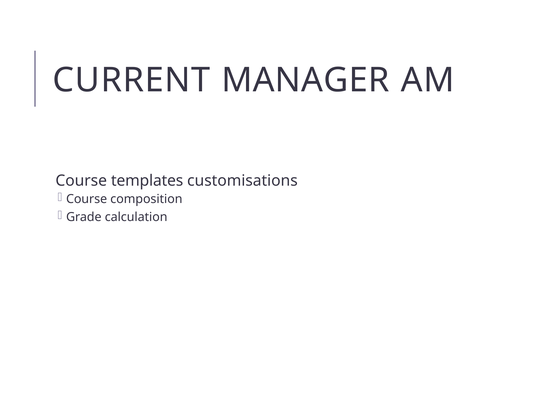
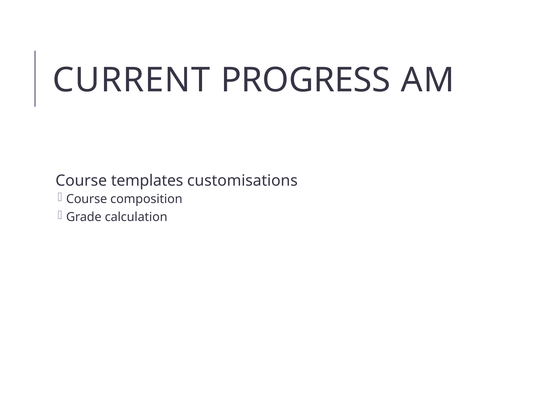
MANAGER: MANAGER -> PROGRESS (306, 80)
